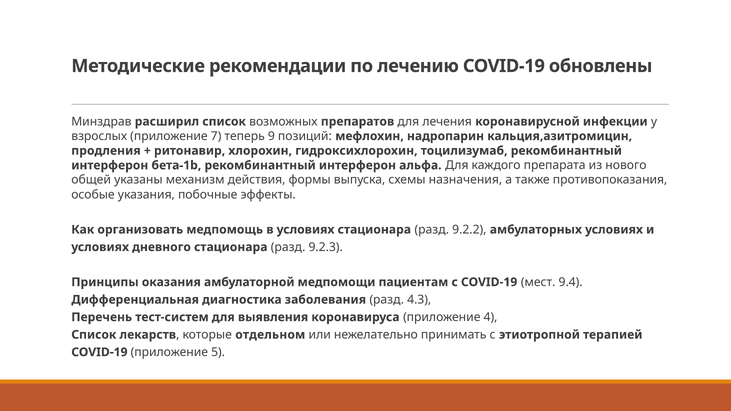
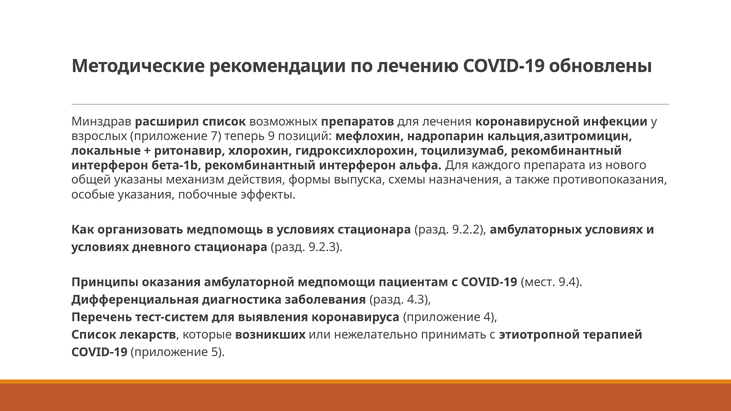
продления: продления -> локальные (106, 151)
отдельном: отдельном -> возникших (270, 335)
